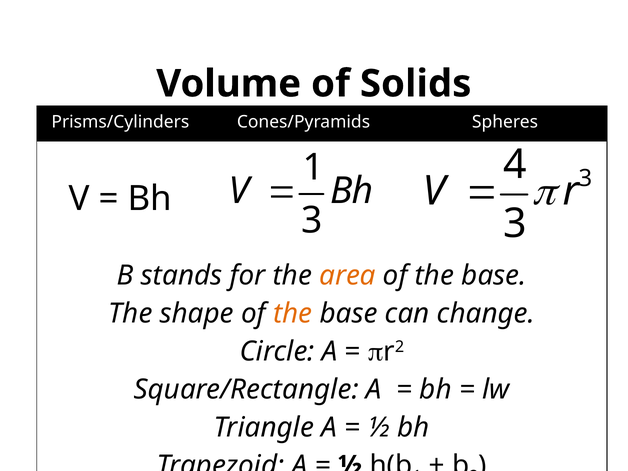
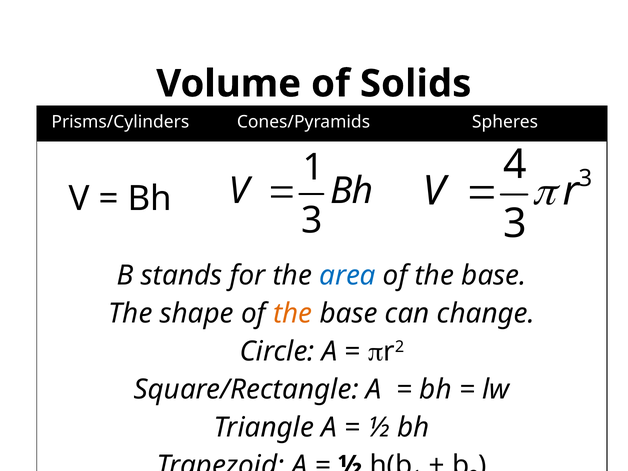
area colour: orange -> blue (348, 276)
